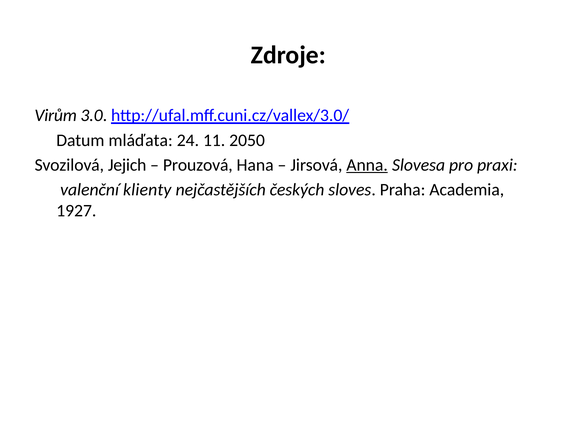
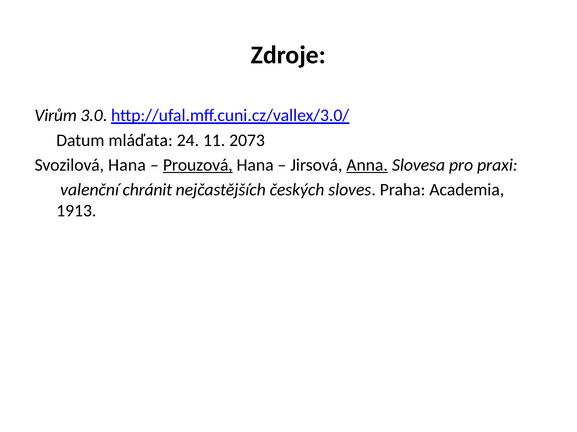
2050: 2050 -> 2073 (247, 141)
Svozilová Jejich: Jejich -> Hana (127, 165)
Prouzová underline: none -> present (198, 165)
klienty: klienty -> chránit (147, 190)
1927: 1927 -> 1913 (76, 211)
